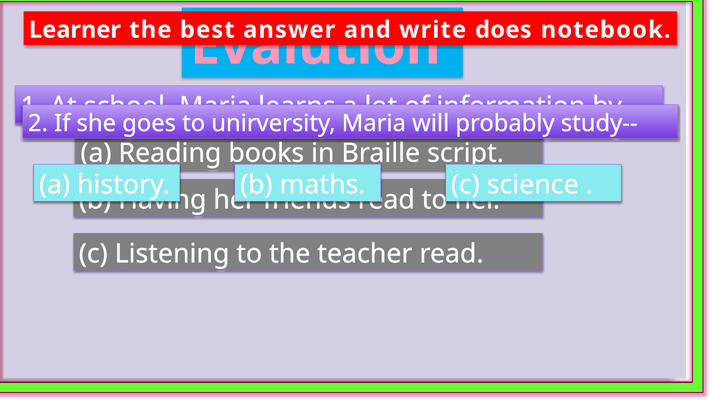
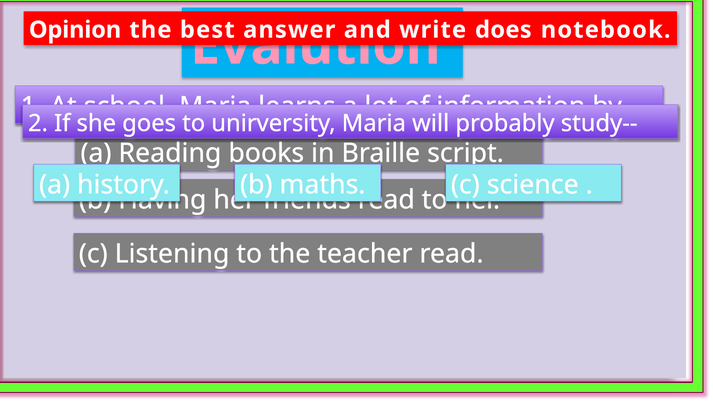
Learner: Learner -> Opinion (75, 30)
